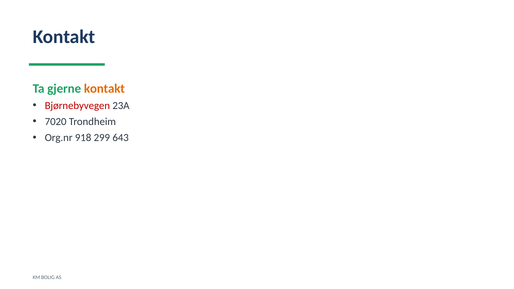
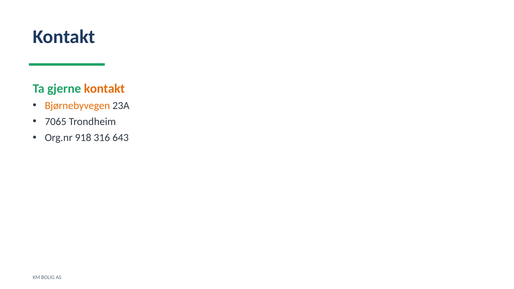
Bjørnebyvegen colour: red -> orange (77, 106)
7020: 7020 -> 7065 (56, 122)
299: 299 -> 316 (102, 138)
